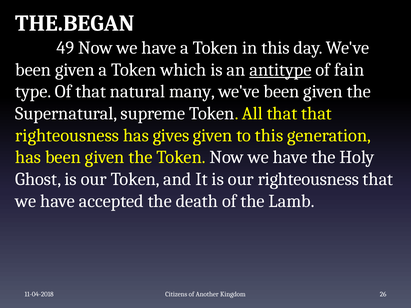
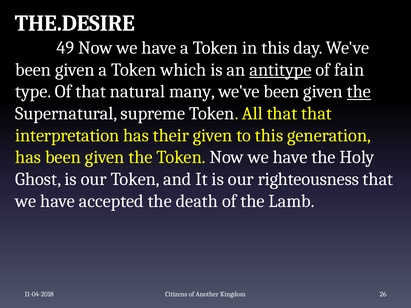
THE.BEGAN: THE.BEGAN -> THE.DESIRE (75, 23)
the underline: none -> present (359, 92)
righteousness: righteousness -> interpretation (67, 135)
gives: gives -> their (171, 135)
